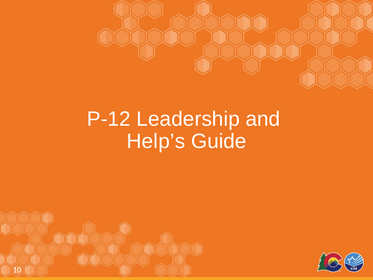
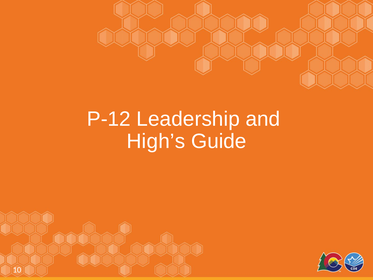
Help’s: Help’s -> High’s (156, 141)
